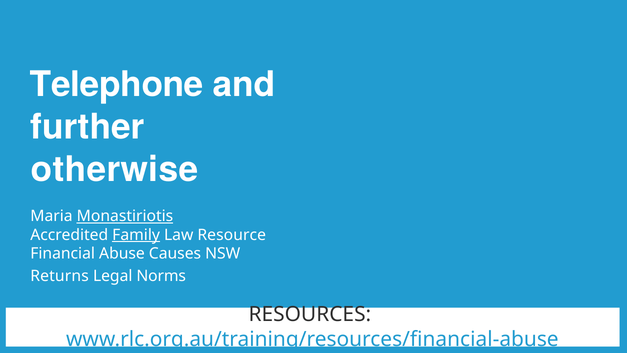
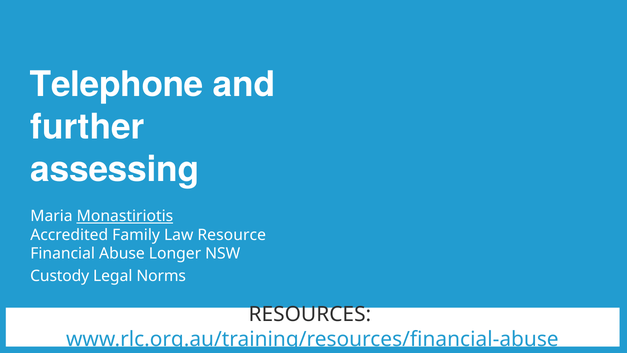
otherwise: otherwise -> assessing (115, 169)
Family underline: present -> none (136, 235)
Causes: Causes -> Longer (175, 254)
Returns: Returns -> Custody (60, 276)
